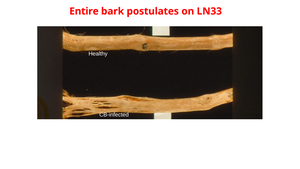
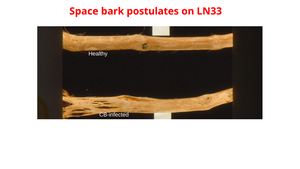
Entire: Entire -> Space (84, 11)
